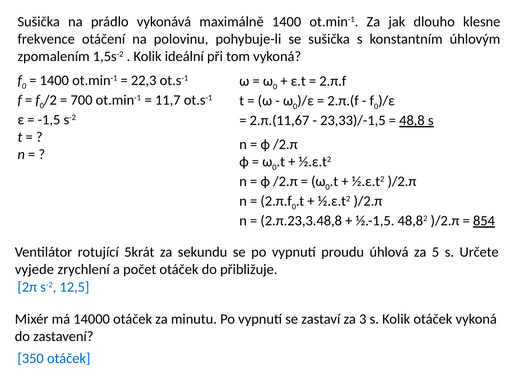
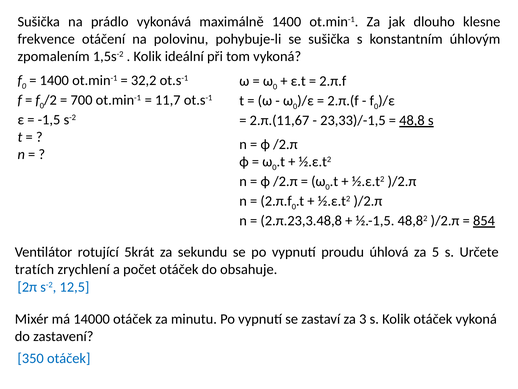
22,3: 22,3 -> 32,2 (144, 80)
vyjede: vyjede -> tratích (34, 269)
přibližuje: přibližuje -> obsahuje (249, 269)
